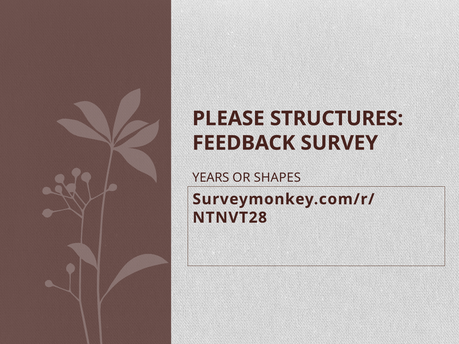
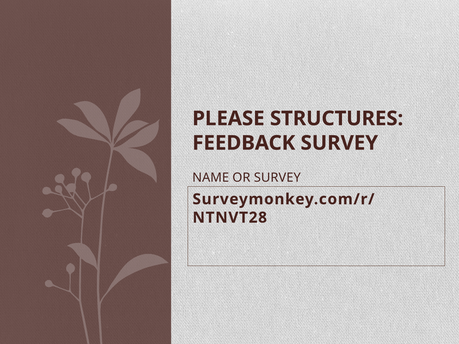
YEARS: YEARS -> NAME (211, 178)
OR SHAPES: SHAPES -> SURVEY (277, 178)
